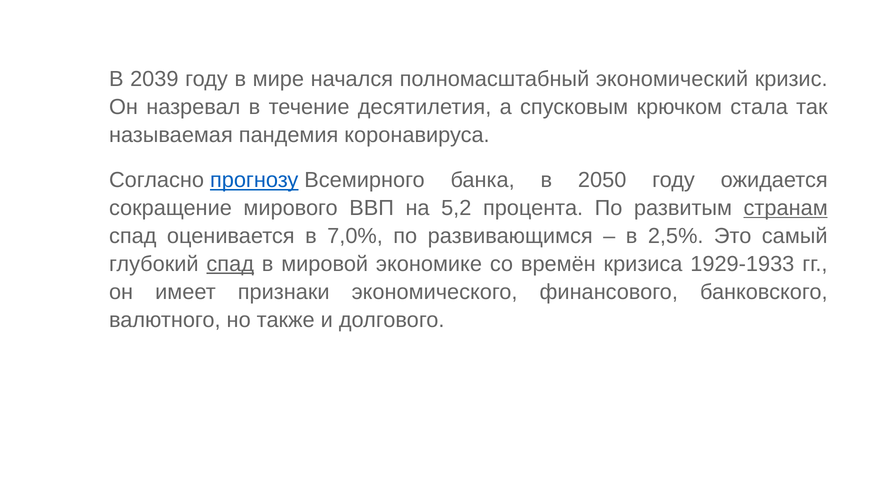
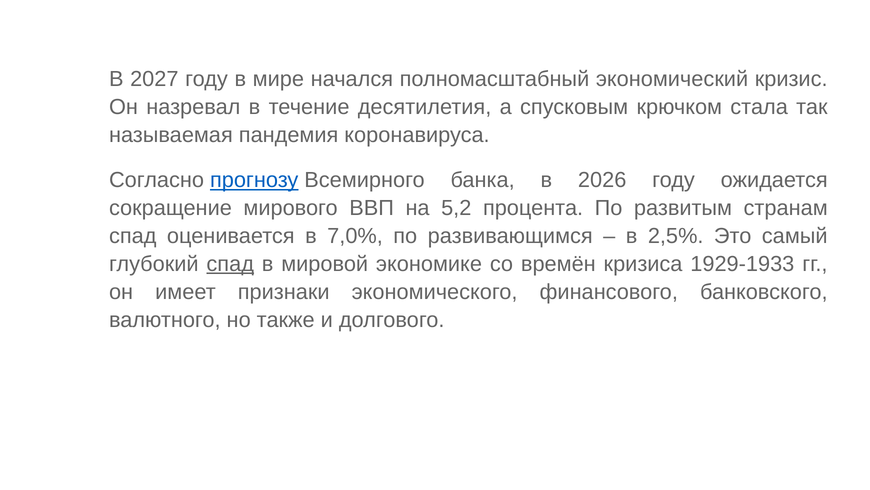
2039: 2039 -> 2027 (154, 79)
2050: 2050 -> 2026 (602, 180)
странам underline: present -> none (786, 208)
